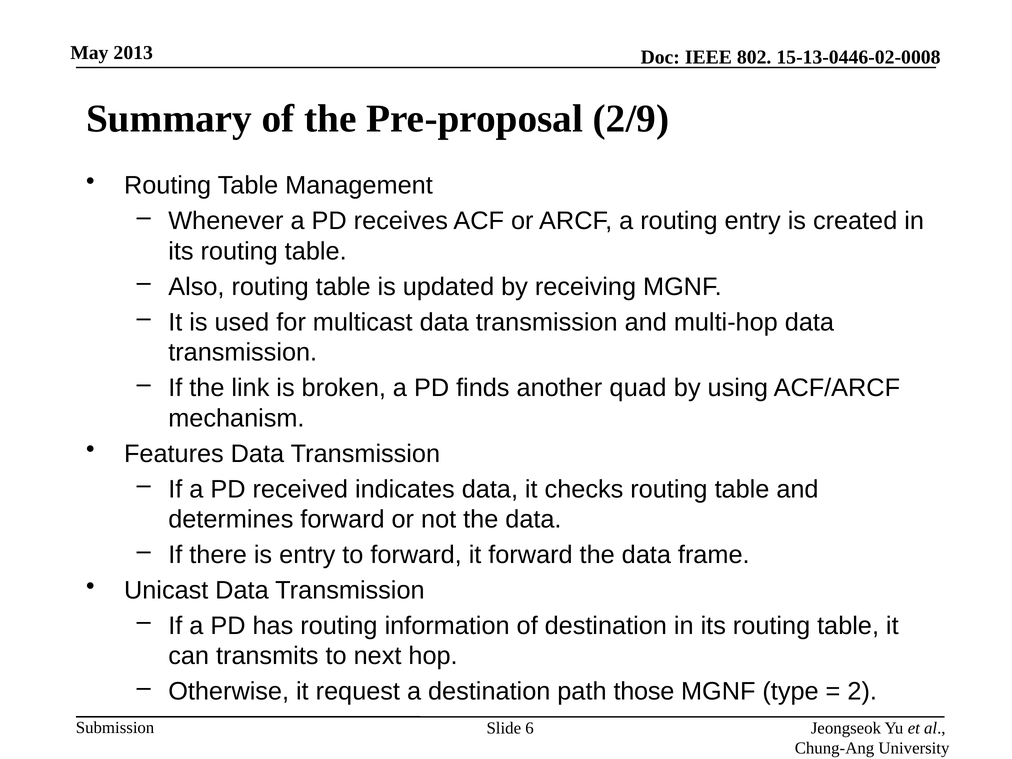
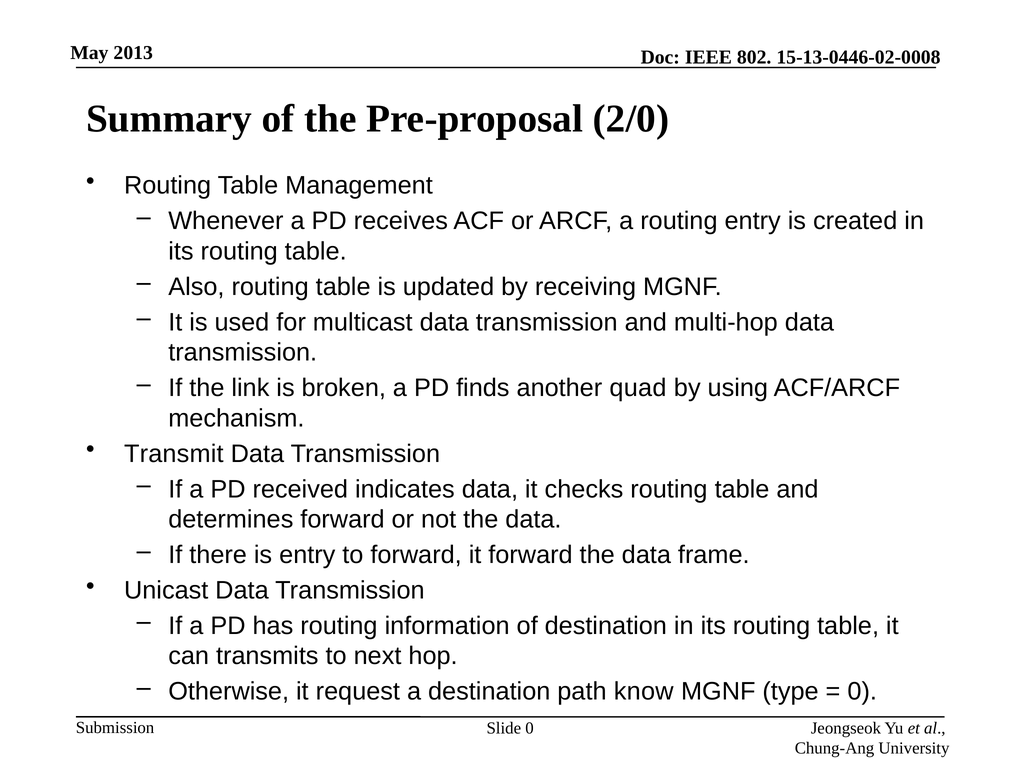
2/9: 2/9 -> 2/0 (631, 119)
Features: Features -> Transmit (174, 454)
those: those -> know (644, 692)
2: 2 -> 0 (862, 692)
Slide 6: 6 -> 0 (530, 728)
